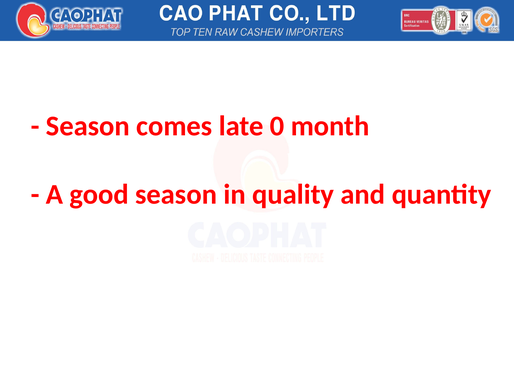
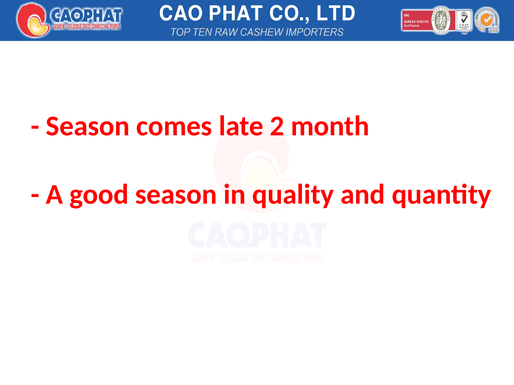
0: 0 -> 2 (277, 126)
